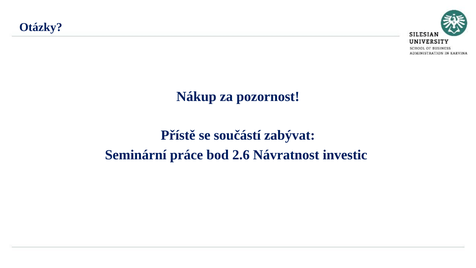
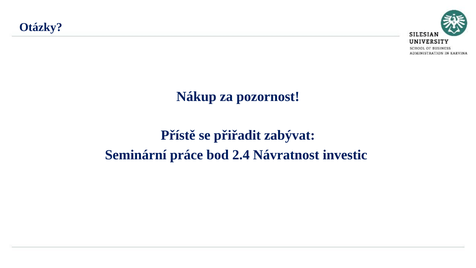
součástí: součástí -> přiřadit (237, 135)
2.6: 2.6 -> 2.4 (241, 155)
